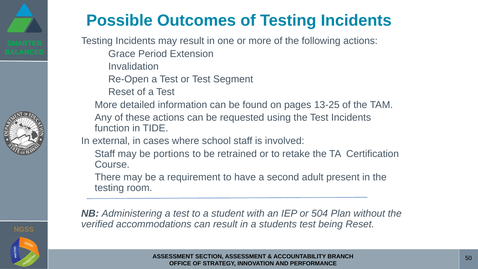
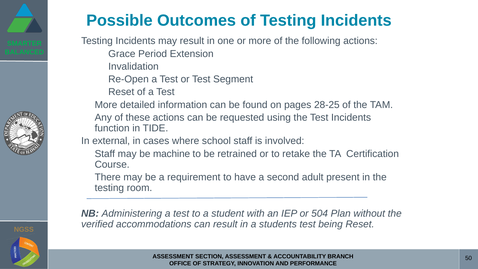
13-25: 13-25 -> 28-25 (327, 105)
portions: portions -> machine (172, 154)
